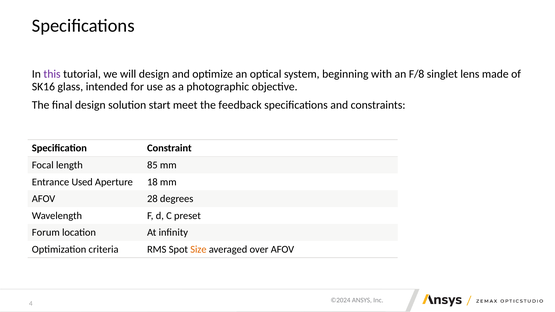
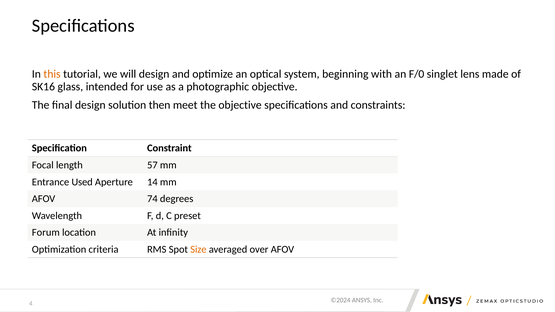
this colour: purple -> orange (52, 74)
F/8: F/8 -> F/0 (417, 74)
start: start -> then (160, 105)
the feedback: feedback -> objective (240, 105)
85: 85 -> 57 (152, 165)
18: 18 -> 14 (152, 182)
28: 28 -> 74 (152, 199)
